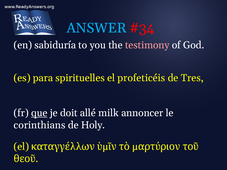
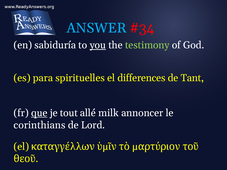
you underline: none -> present (98, 45)
testimony colour: pink -> light green (147, 45)
profeticéis: profeticéis -> differences (141, 78)
Tres: Tres -> Tant (192, 78)
doit: doit -> tout (69, 113)
Holy: Holy -> Lord (93, 125)
